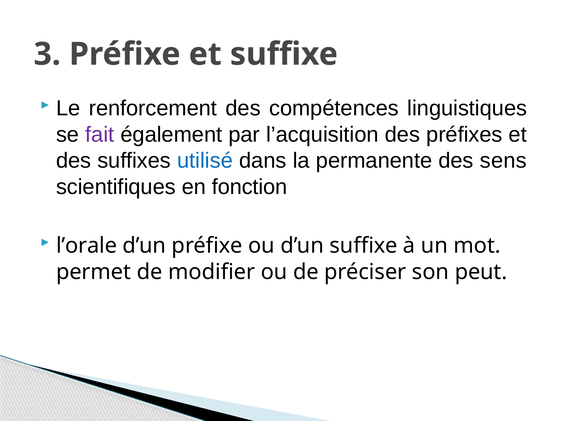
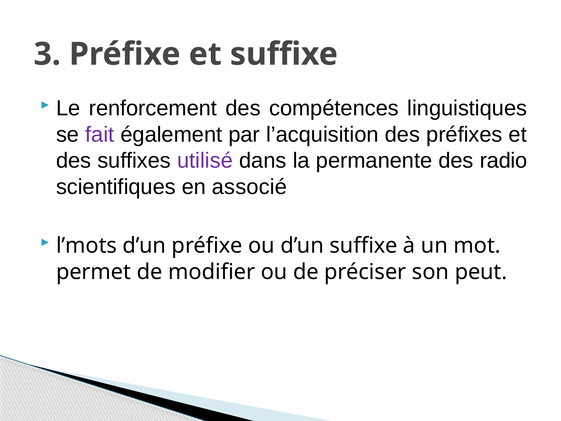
utilisé colour: blue -> purple (205, 161)
sens: sens -> radio (504, 161)
fonction: fonction -> associé (249, 187)
l’orale: l’orale -> l’mots (86, 245)
